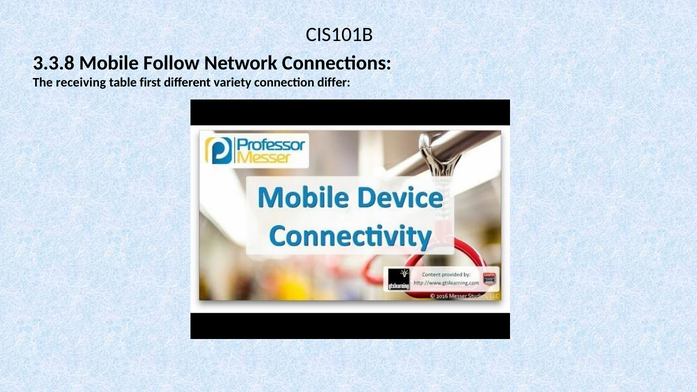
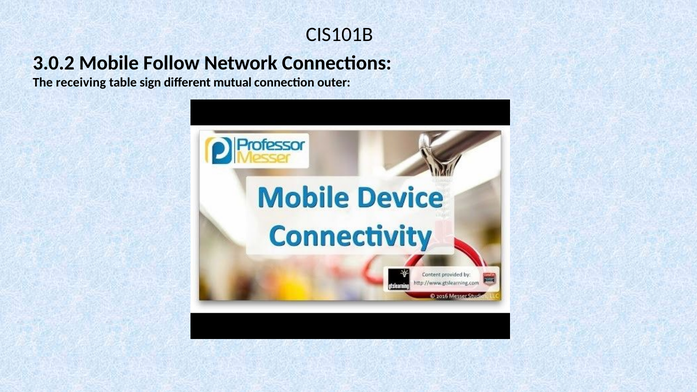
3.3.8: 3.3.8 -> 3.0.2 (54, 63)
first: first -> sign (150, 83)
variety: variety -> mutual (233, 83)
differ: differ -> outer (334, 83)
